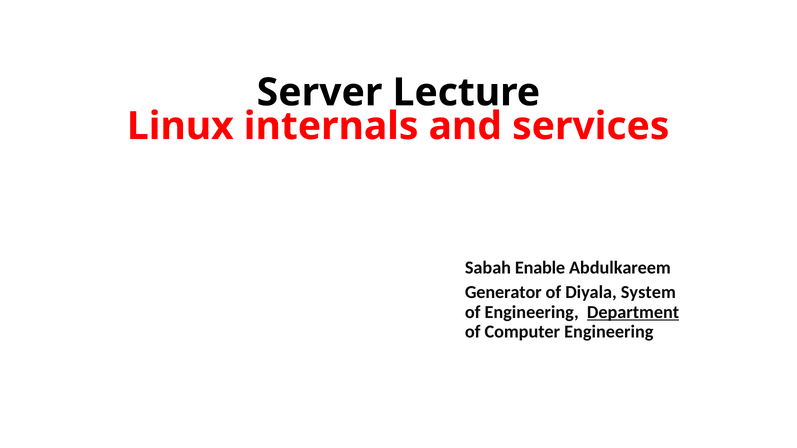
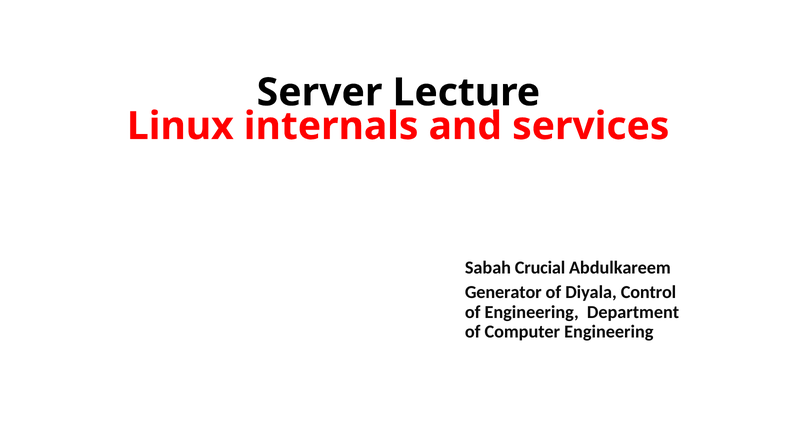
Enable: Enable -> Crucial (540, 268)
System: System -> Control (648, 293)
Department underline: present -> none (633, 312)
